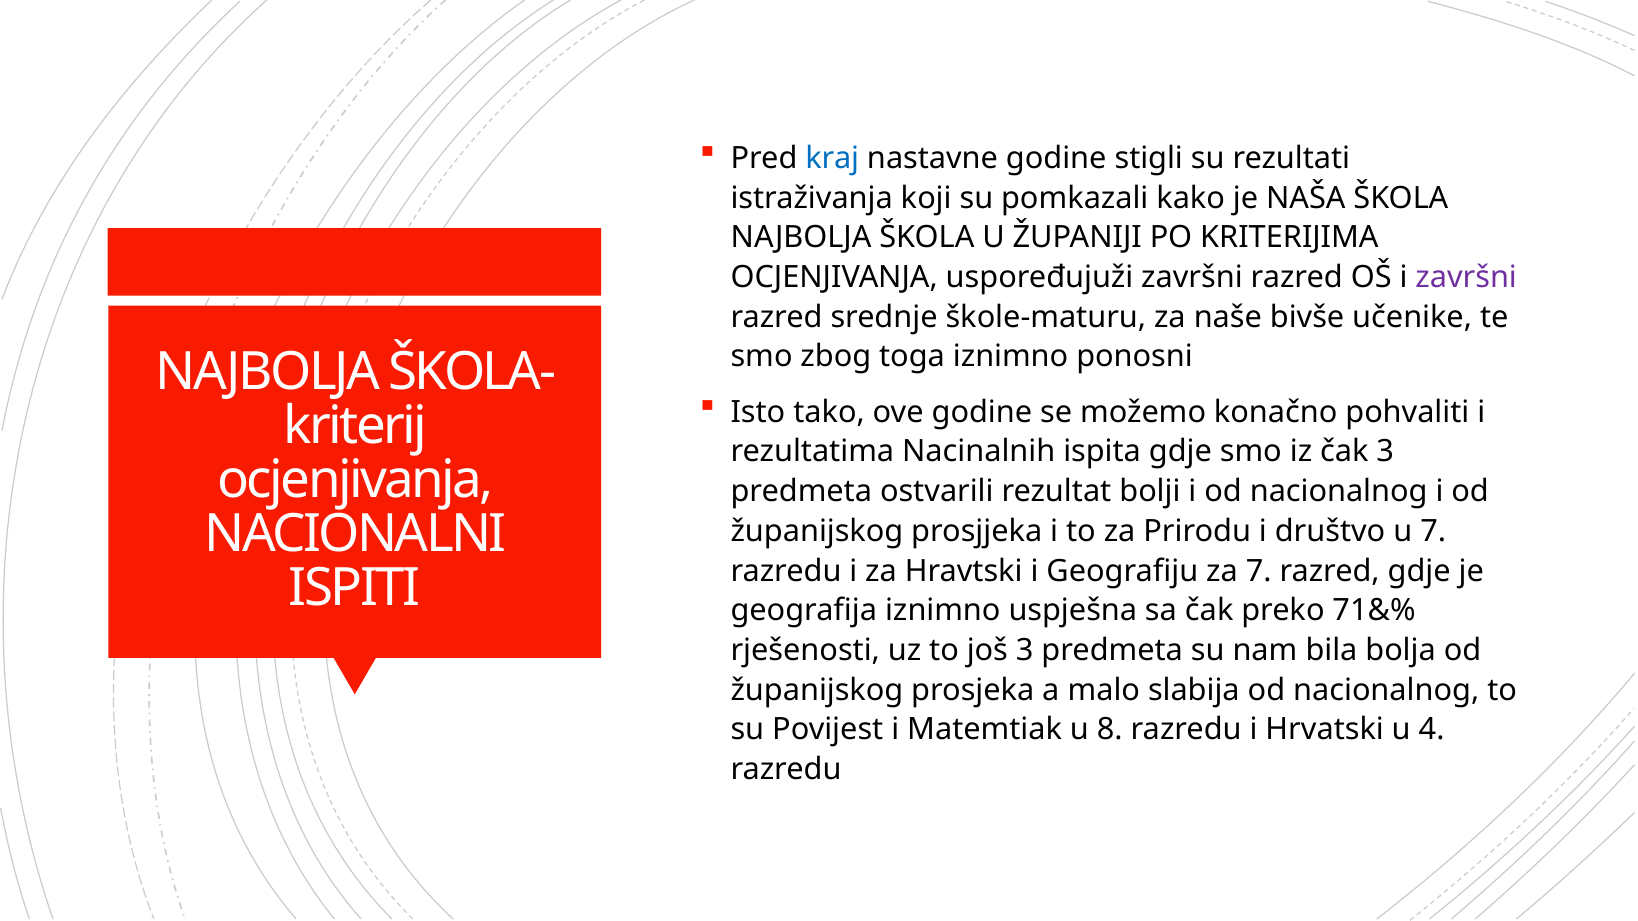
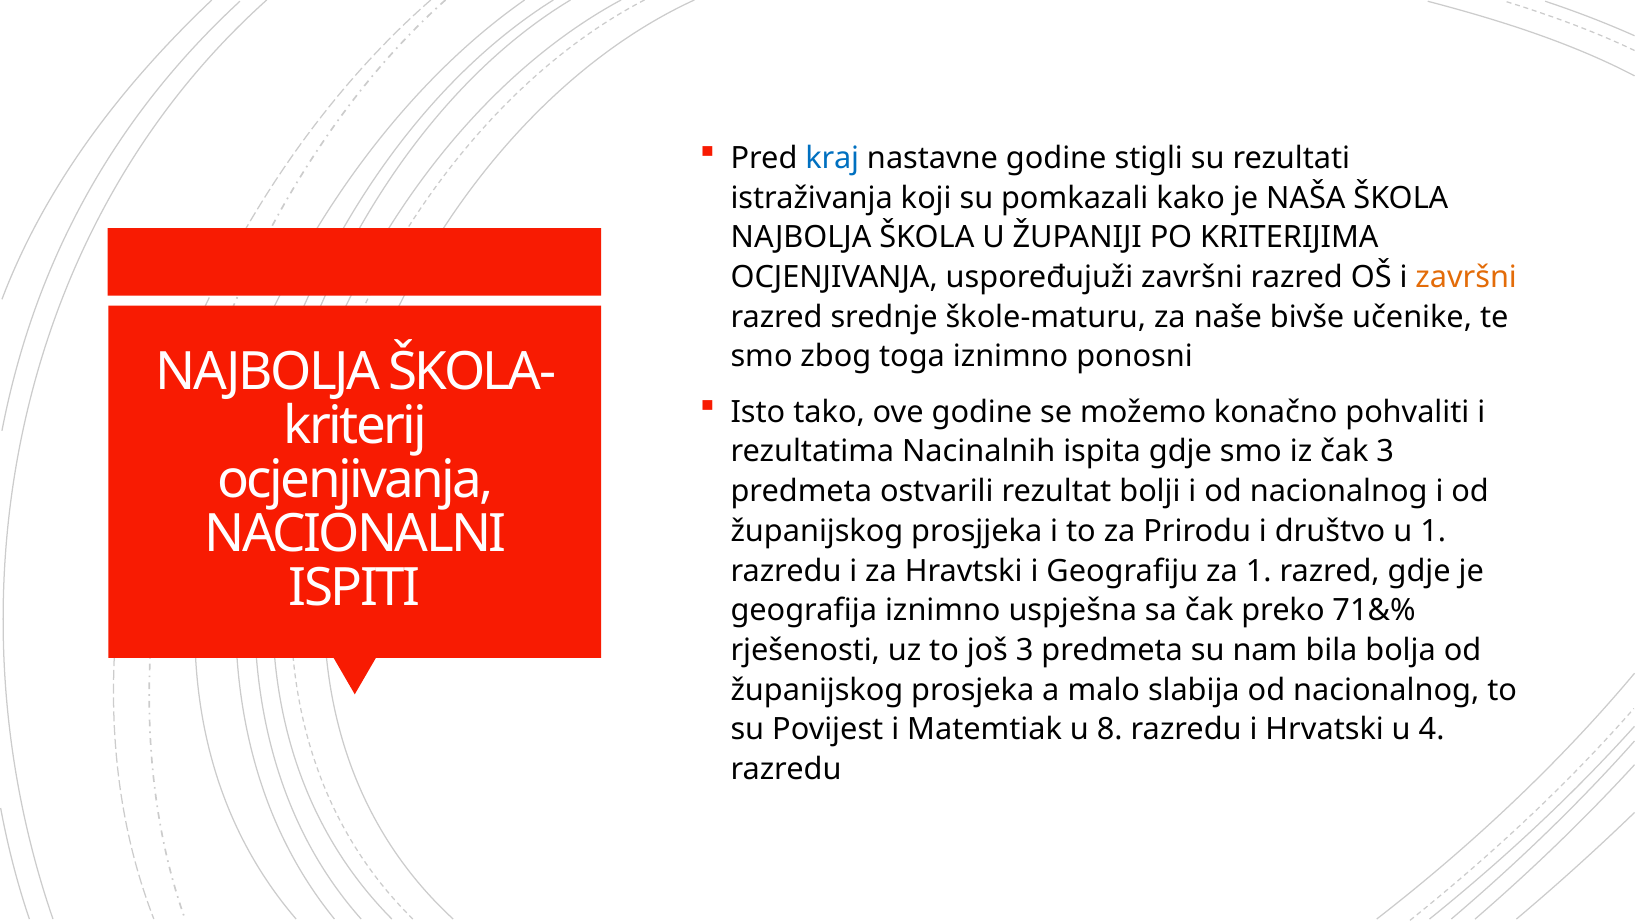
završni colour: purple -> orange (1466, 277)
u 7: 7 -> 1 (1433, 531)
za 7: 7 -> 1 (1259, 571)
